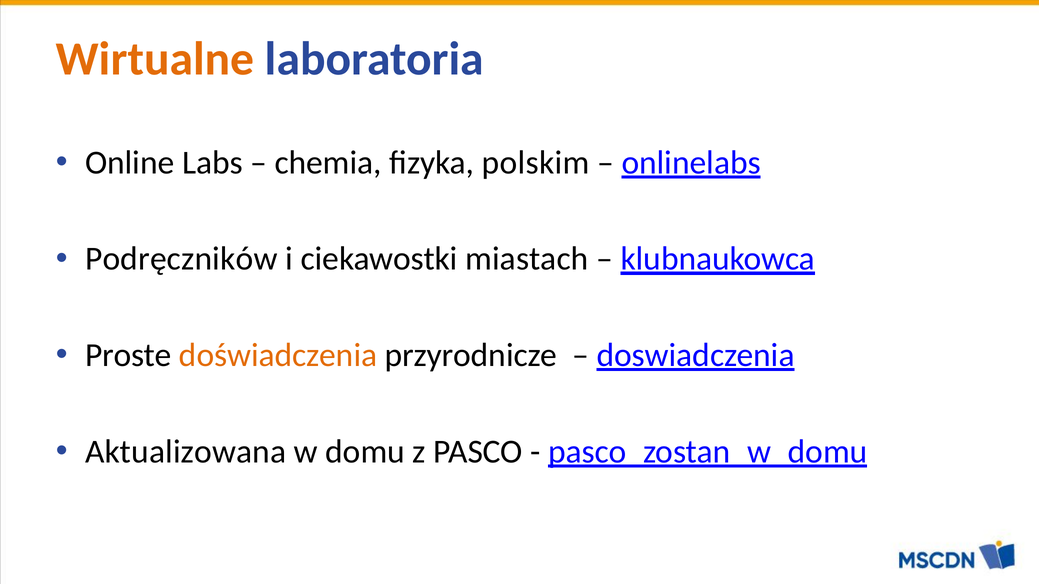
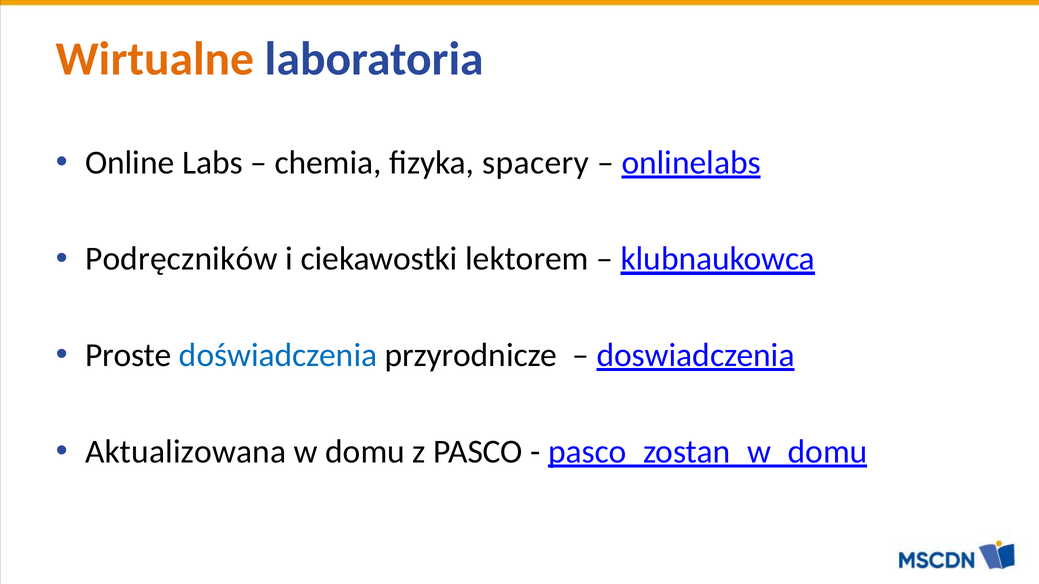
polskim: polskim -> spacery (536, 163)
miastach: miastach -> lektorem (527, 259)
doświadczenia colour: orange -> blue (278, 355)
